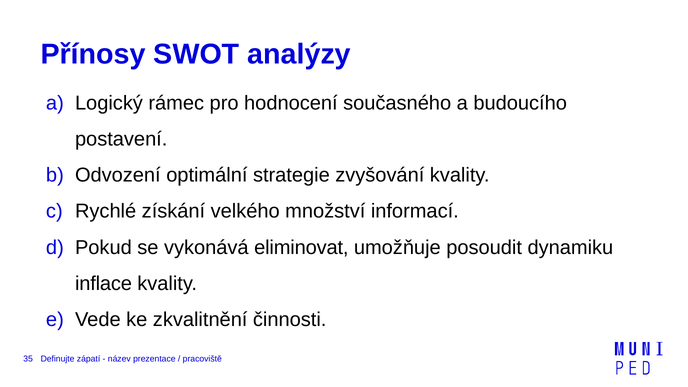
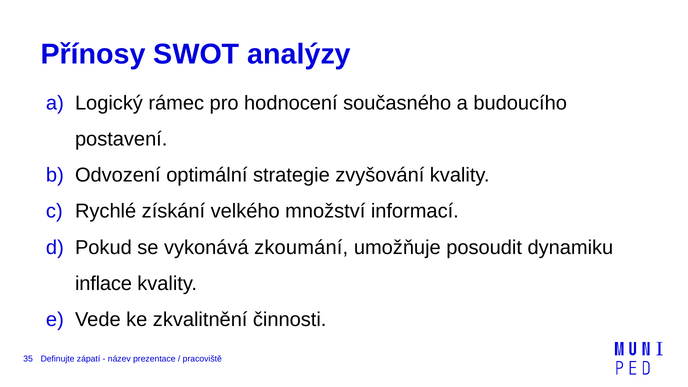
eliminovat: eliminovat -> zkoumání (301, 247)
